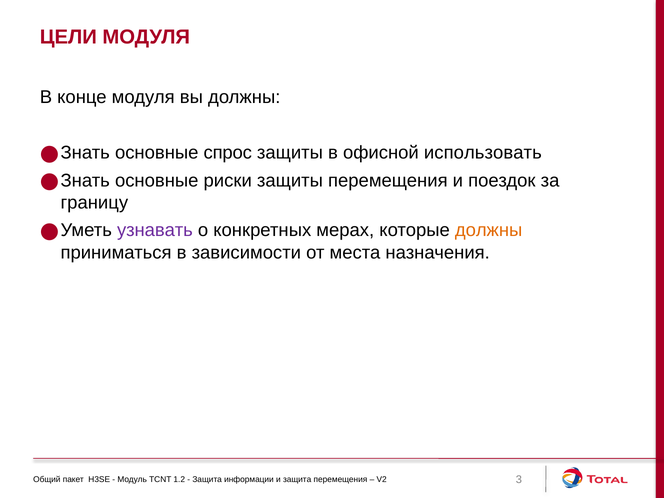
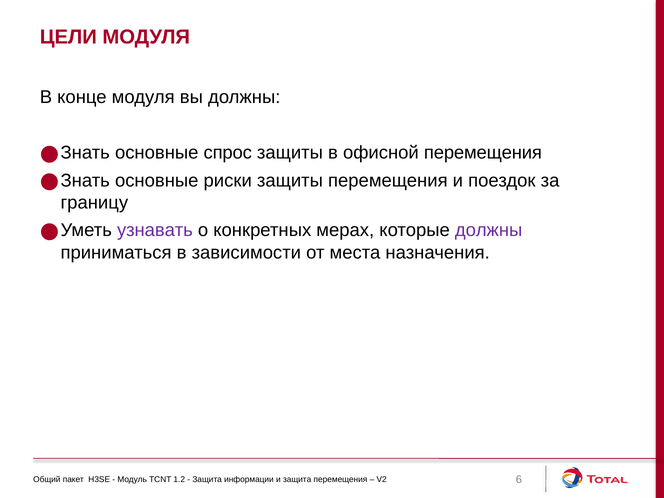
офисной использовать: использовать -> перемещения (483, 153)
должны colour: orange -> purple (489, 230)
3: 3 -> 6 (519, 480)
